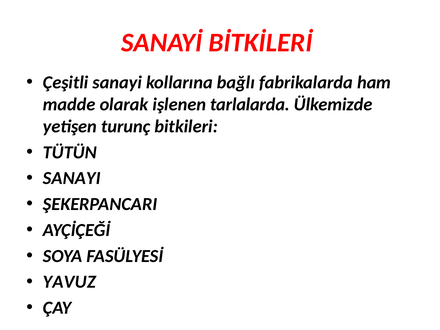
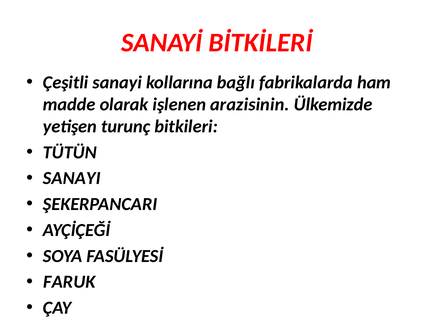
tarlalarda: tarlalarda -> arazisinin (250, 104)
YAVUZ: YAVUZ -> FARUK (69, 282)
